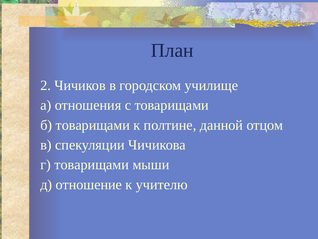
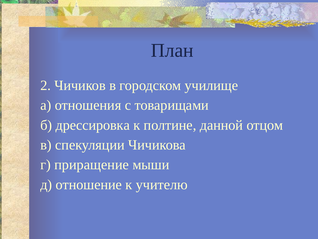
б товарищами: товарищами -> дрессировка (93, 125)
г товарищами: товарищами -> приращение (92, 164)
